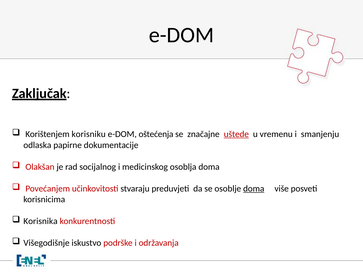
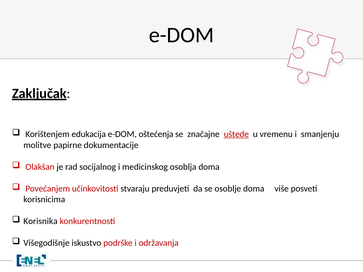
korisniku: korisniku -> edukacija (89, 134)
odlaska: odlaska -> molitve (37, 145)
doma underline: present -> none (254, 189)
